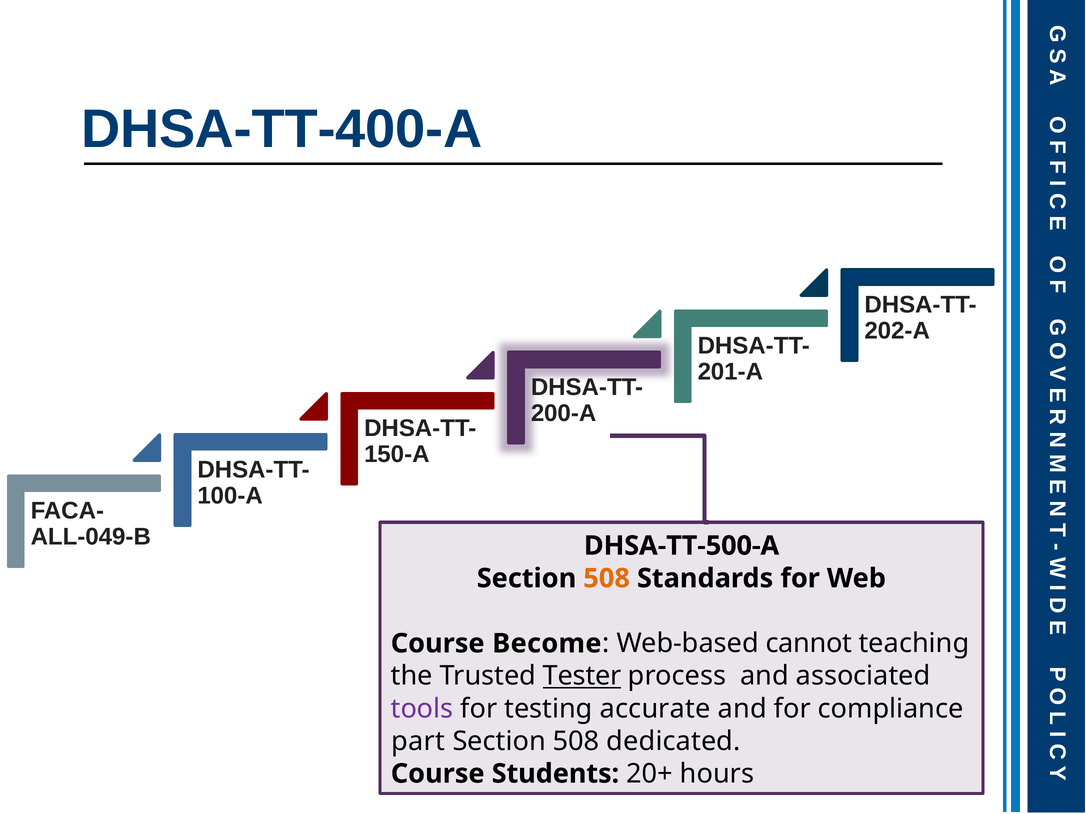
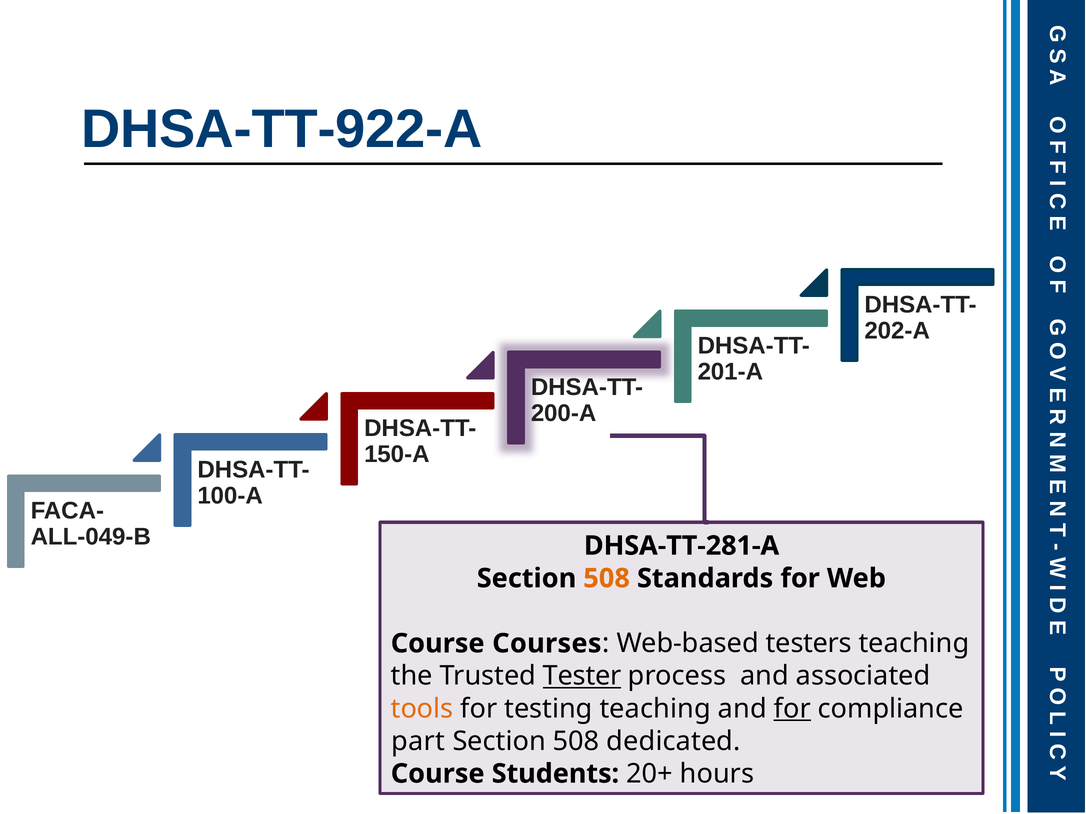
DHSA-TT-400-A: DHSA-TT-400-A -> DHSA-TT-922-A (282, 129)
DHSA-TT-500-A: DHSA-TT-500-A -> DHSA-TT-281-A (682, 546)
Become: Become -> Courses (547, 644)
cannot: cannot -> testers (809, 644)
tools colour: purple -> orange (422, 709)
testing accurate: accurate -> teaching (655, 709)
for underline: none -> present (792, 709)
